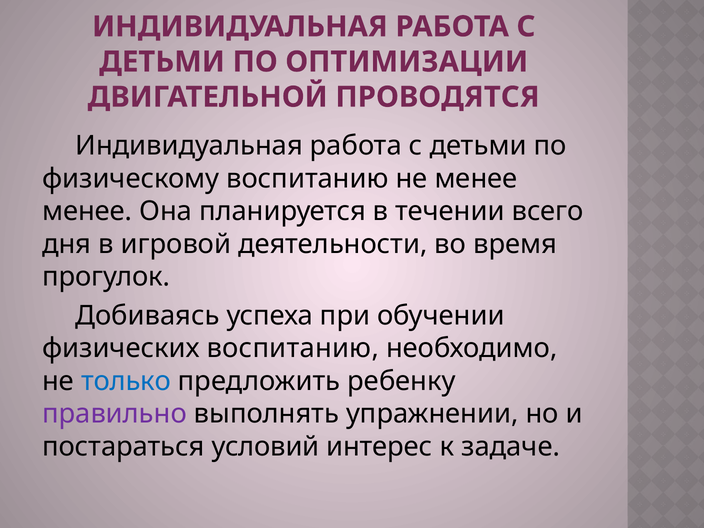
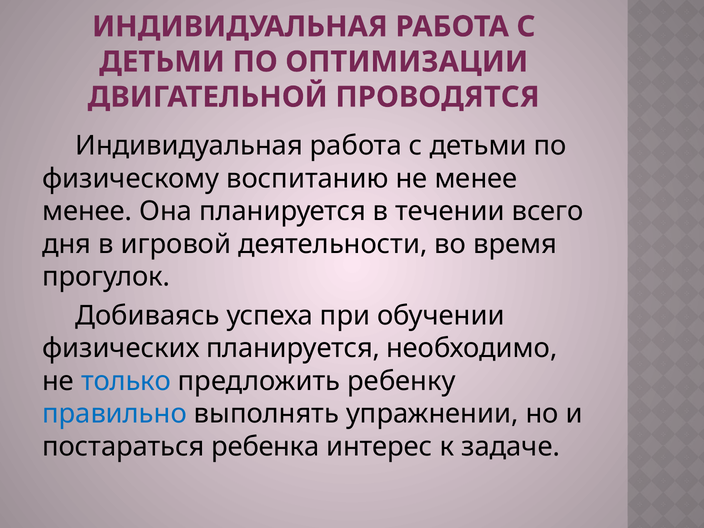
физических воспитанию: воспитанию -> планируется (293, 348)
правильно colour: purple -> blue (115, 414)
условий: условий -> ребенка (265, 447)
